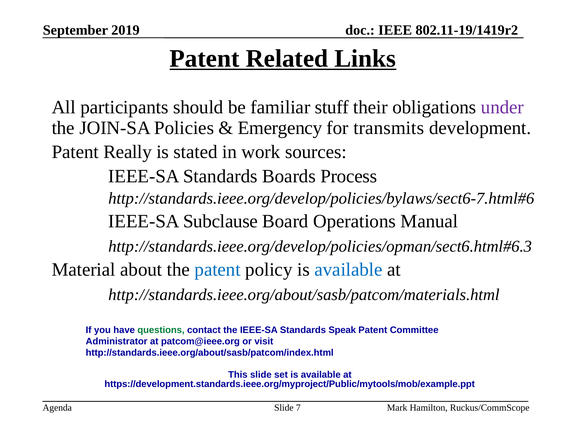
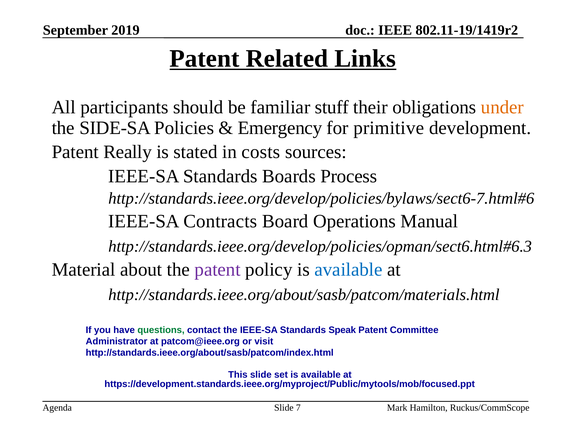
under colour: purple -> orange (502, 107)
JOIN-SA: JOIN-SA -> SIDE-SA (115, 128)
transmits: transmits -> primitive (389, 128)
work: work -> costs (261, 152)
Subclause: Subclause -> Contracts (220, 221)
patent colour: blue -> purple (218, 269)
https://development.standards.ieee.org/myproject/Public/mytools/mob/example.ppt: https://development.standards.ieee.org/myproject/Public/mytools/mob/example.ppt -> https://development.standards.ieee.org/myproject/Public/mytools/mob/focused.ppt (290, 383)
